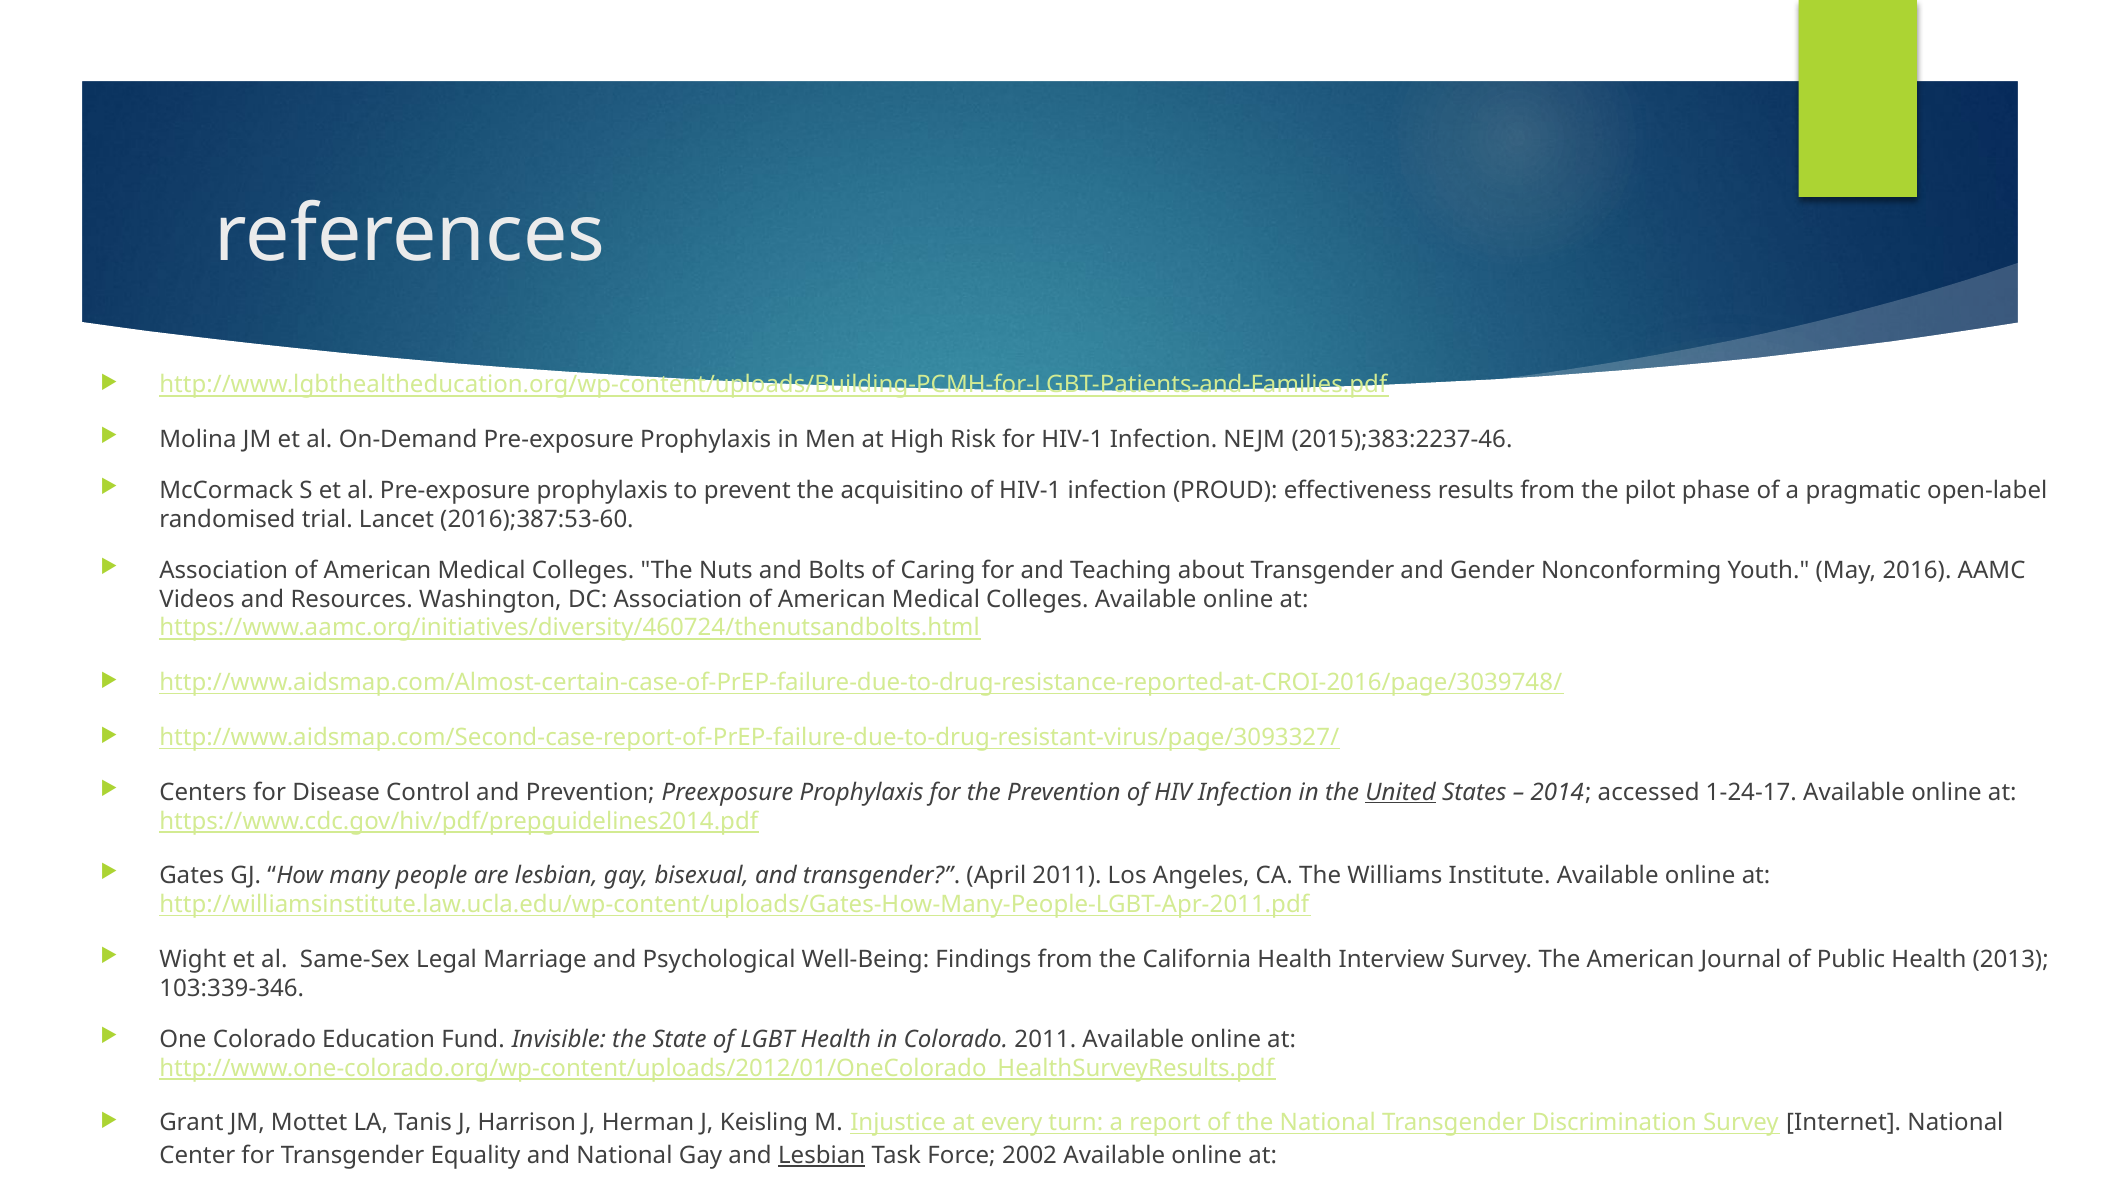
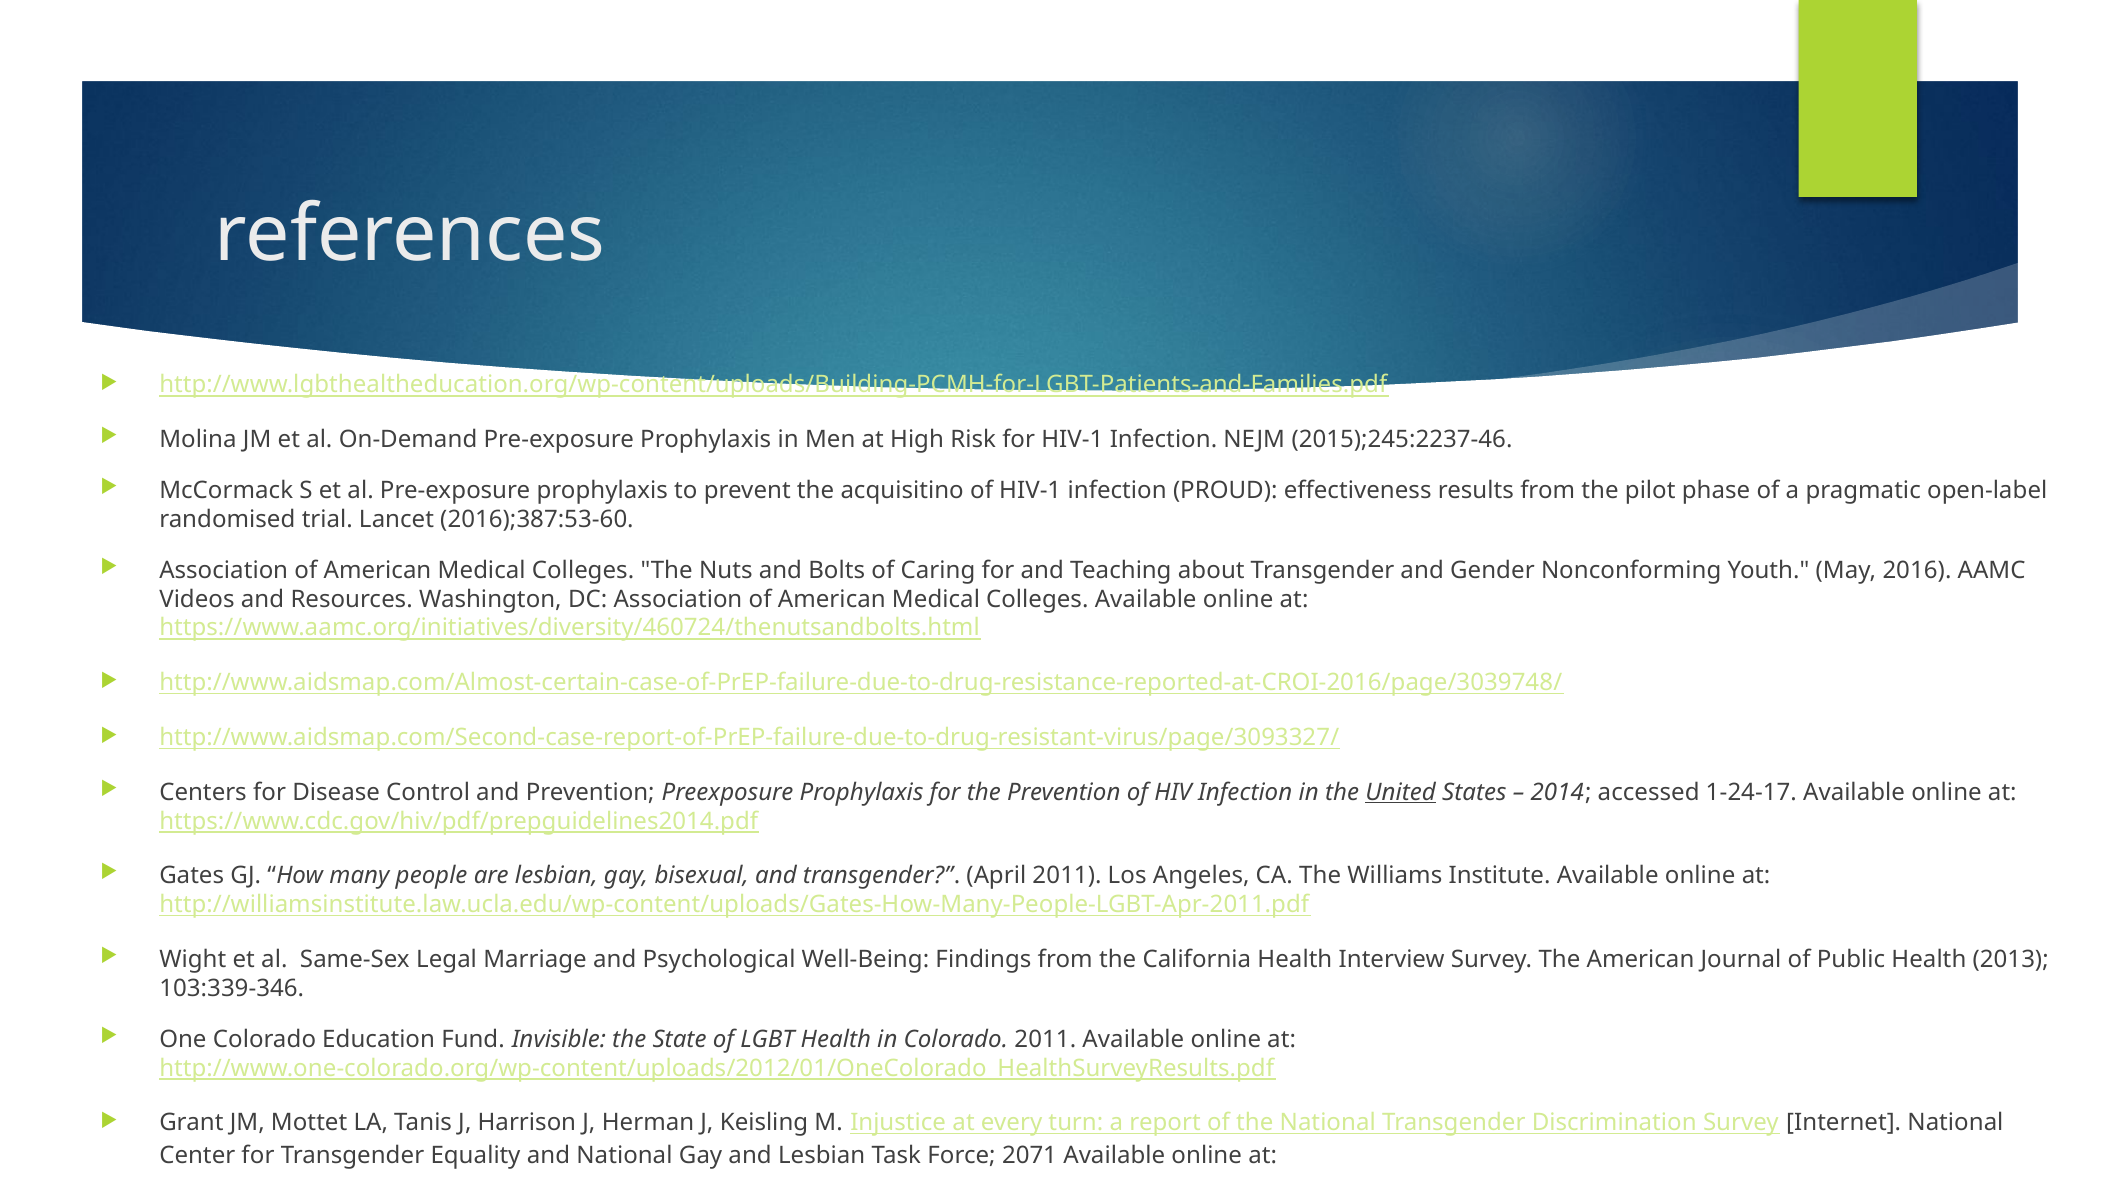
2015);383:2237-46: 2015);383:2237-46 -> 2015);245:2237-46 (1402, 440)
Lesbian underline: present -> none (822, 1155)
2002: 2002 -> 2071 (1030, 1155)
